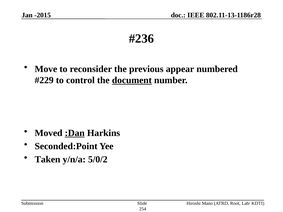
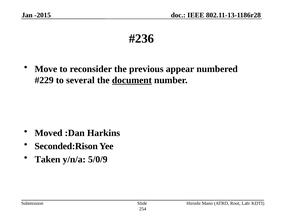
control: control -> several (80, 80)
:Dan underline: present -> none (75, 133)
Seconded:Point: Seconded:Point -> Seconded:Rison (66, 146)
5/0/2: 5/0/2 -> 5/0/9 (98, 160)
